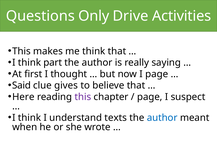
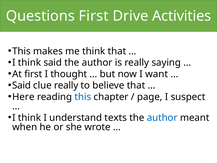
Questions Only: Only -> First (94, 16)
think part: part -> said (53, 63)
I page: page -> want (157, 74)
clue gives: gives -> really (66, 85)
this colour: purple -> blue (83, 97)
